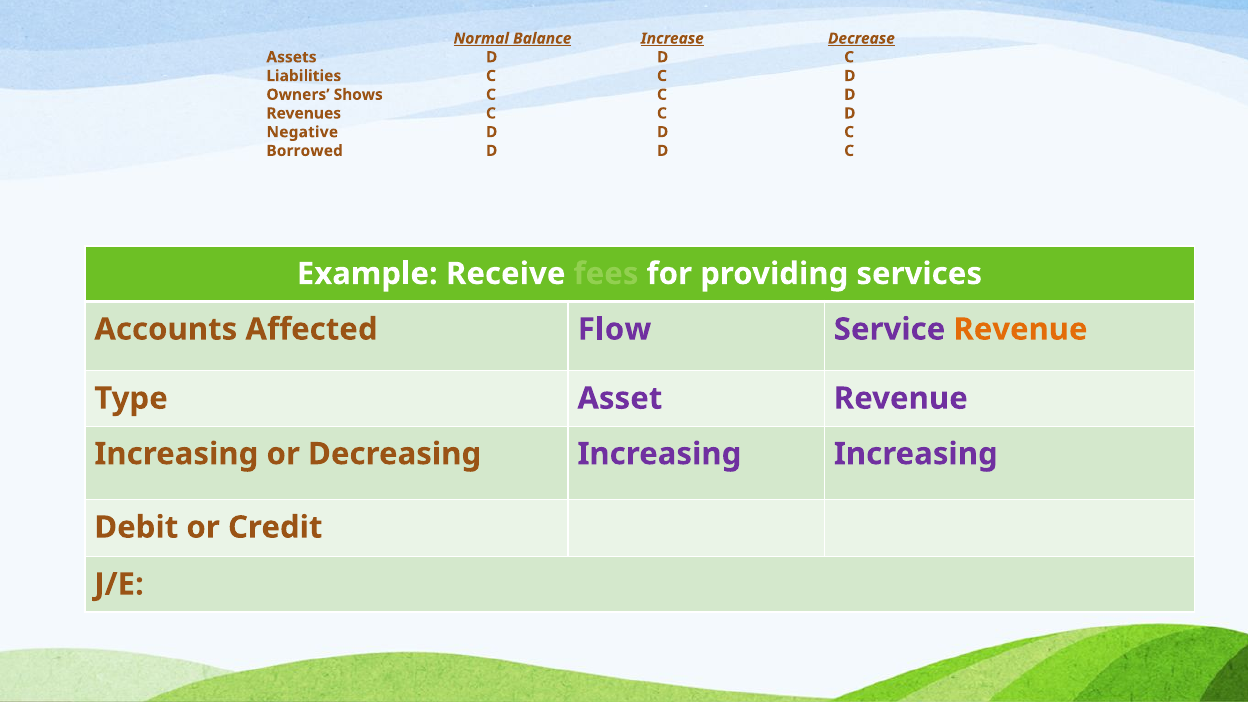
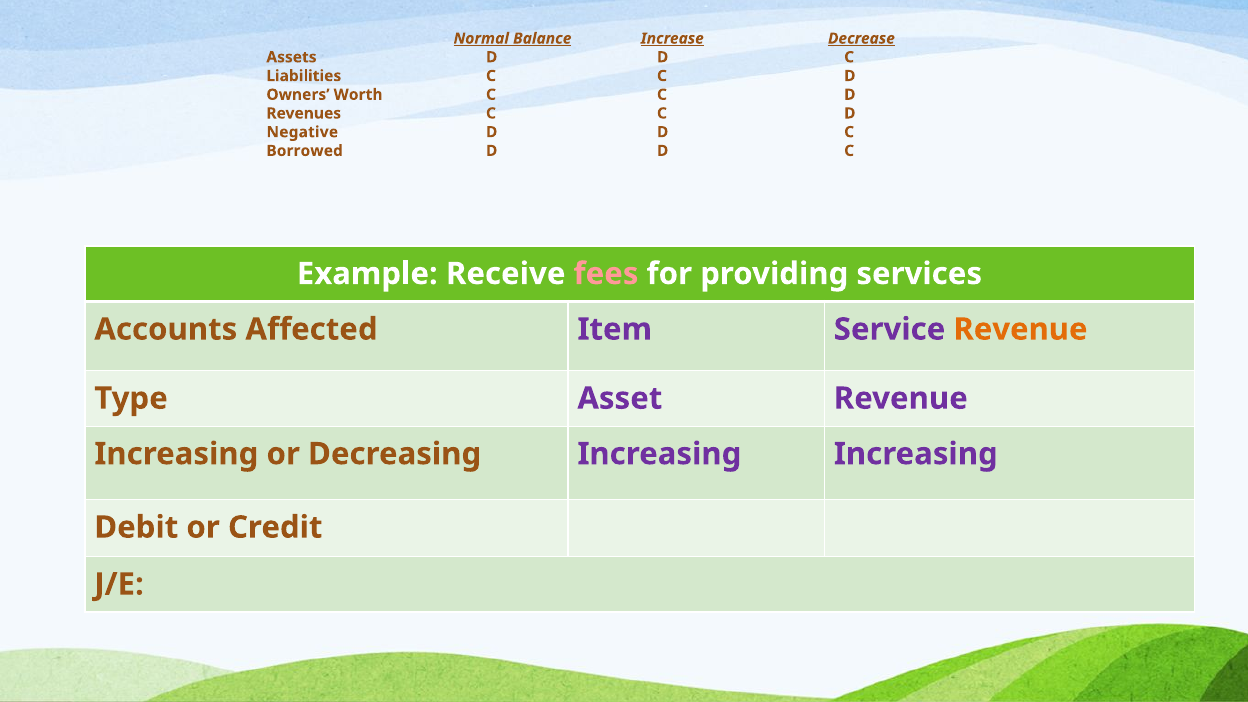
Shows: Shows -> Worth (358, 95)
fees colour: light green -> pink (606, 274)
Flow: Flow -> Item (615, 329)
